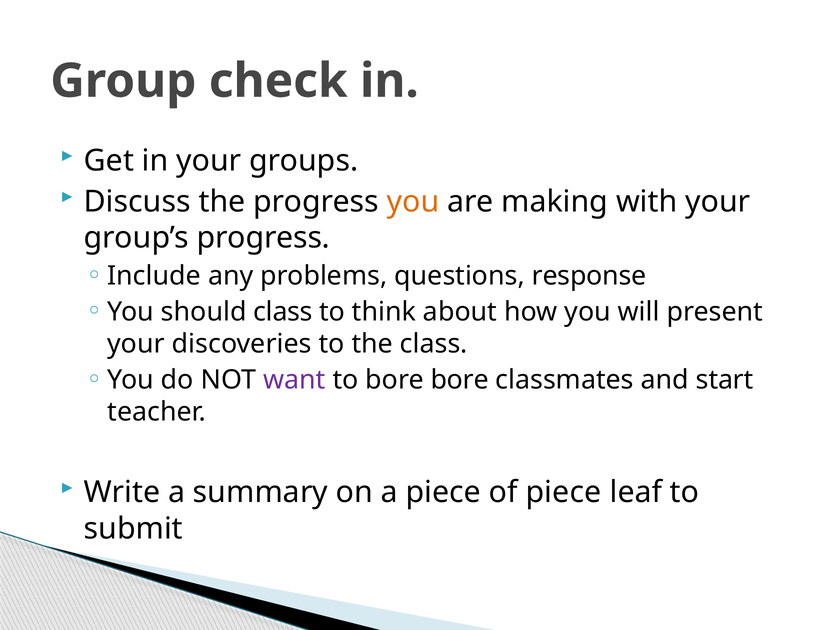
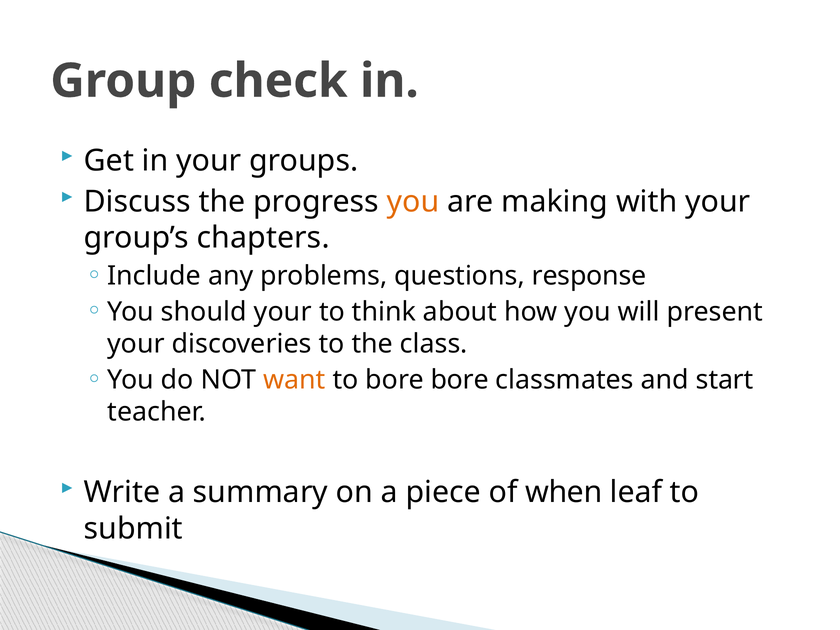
group’s progress: progress -> chapters (263, 238)
should class: class -> your (283, 312)
want colour: purple -> orange (294, 380)
of piece: piece -> when (564, 492)
